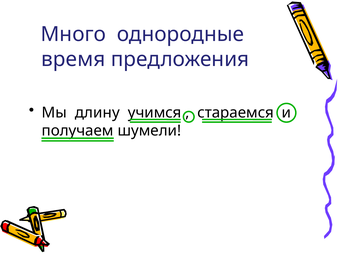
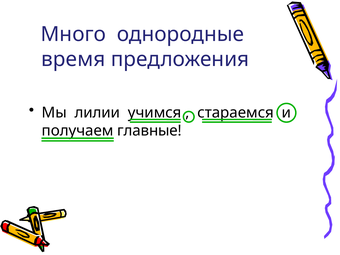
длину: длину -> лилии (97, 113)
шумели: шумели -> главные (149, 131)
